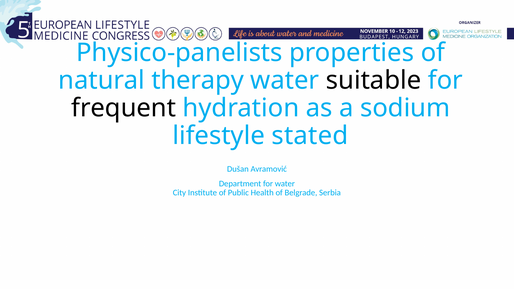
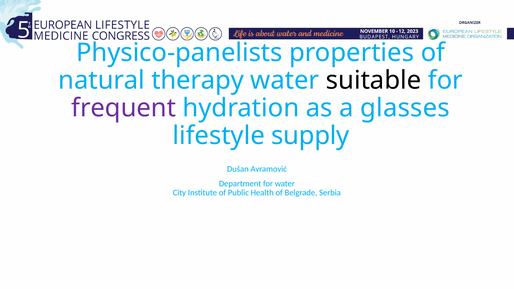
frequent colour: black -> purple (124, 108)
sodium: sodium -> glasses (405, 108)
stated: stated -> supply (310, 136)
